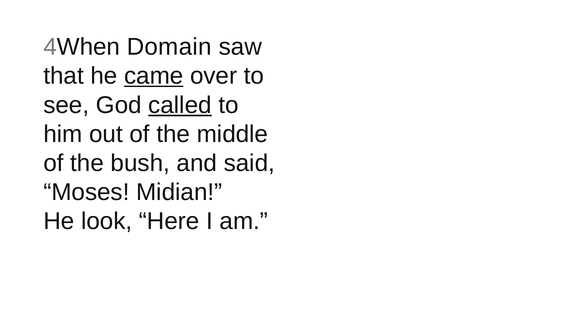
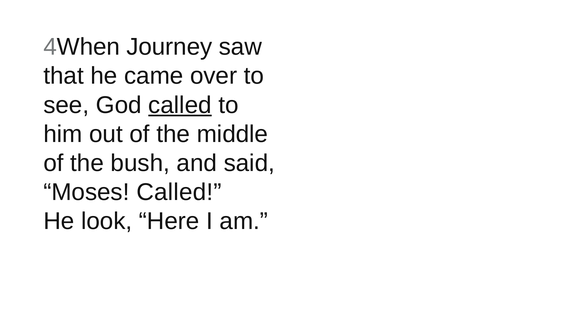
Domain: Domain -> Journey (169, 47)
came underline: present -> none (154, 76)
Moses Midian: Midian -> Called (179, 192)
